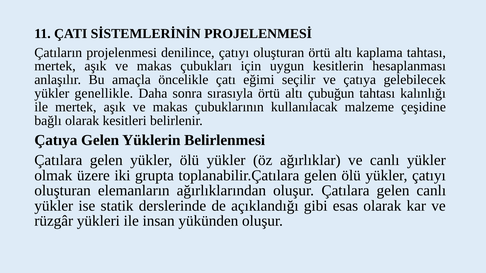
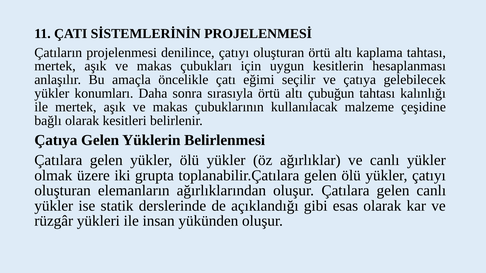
genellikle: genellikle -> konumları (104, 94)
